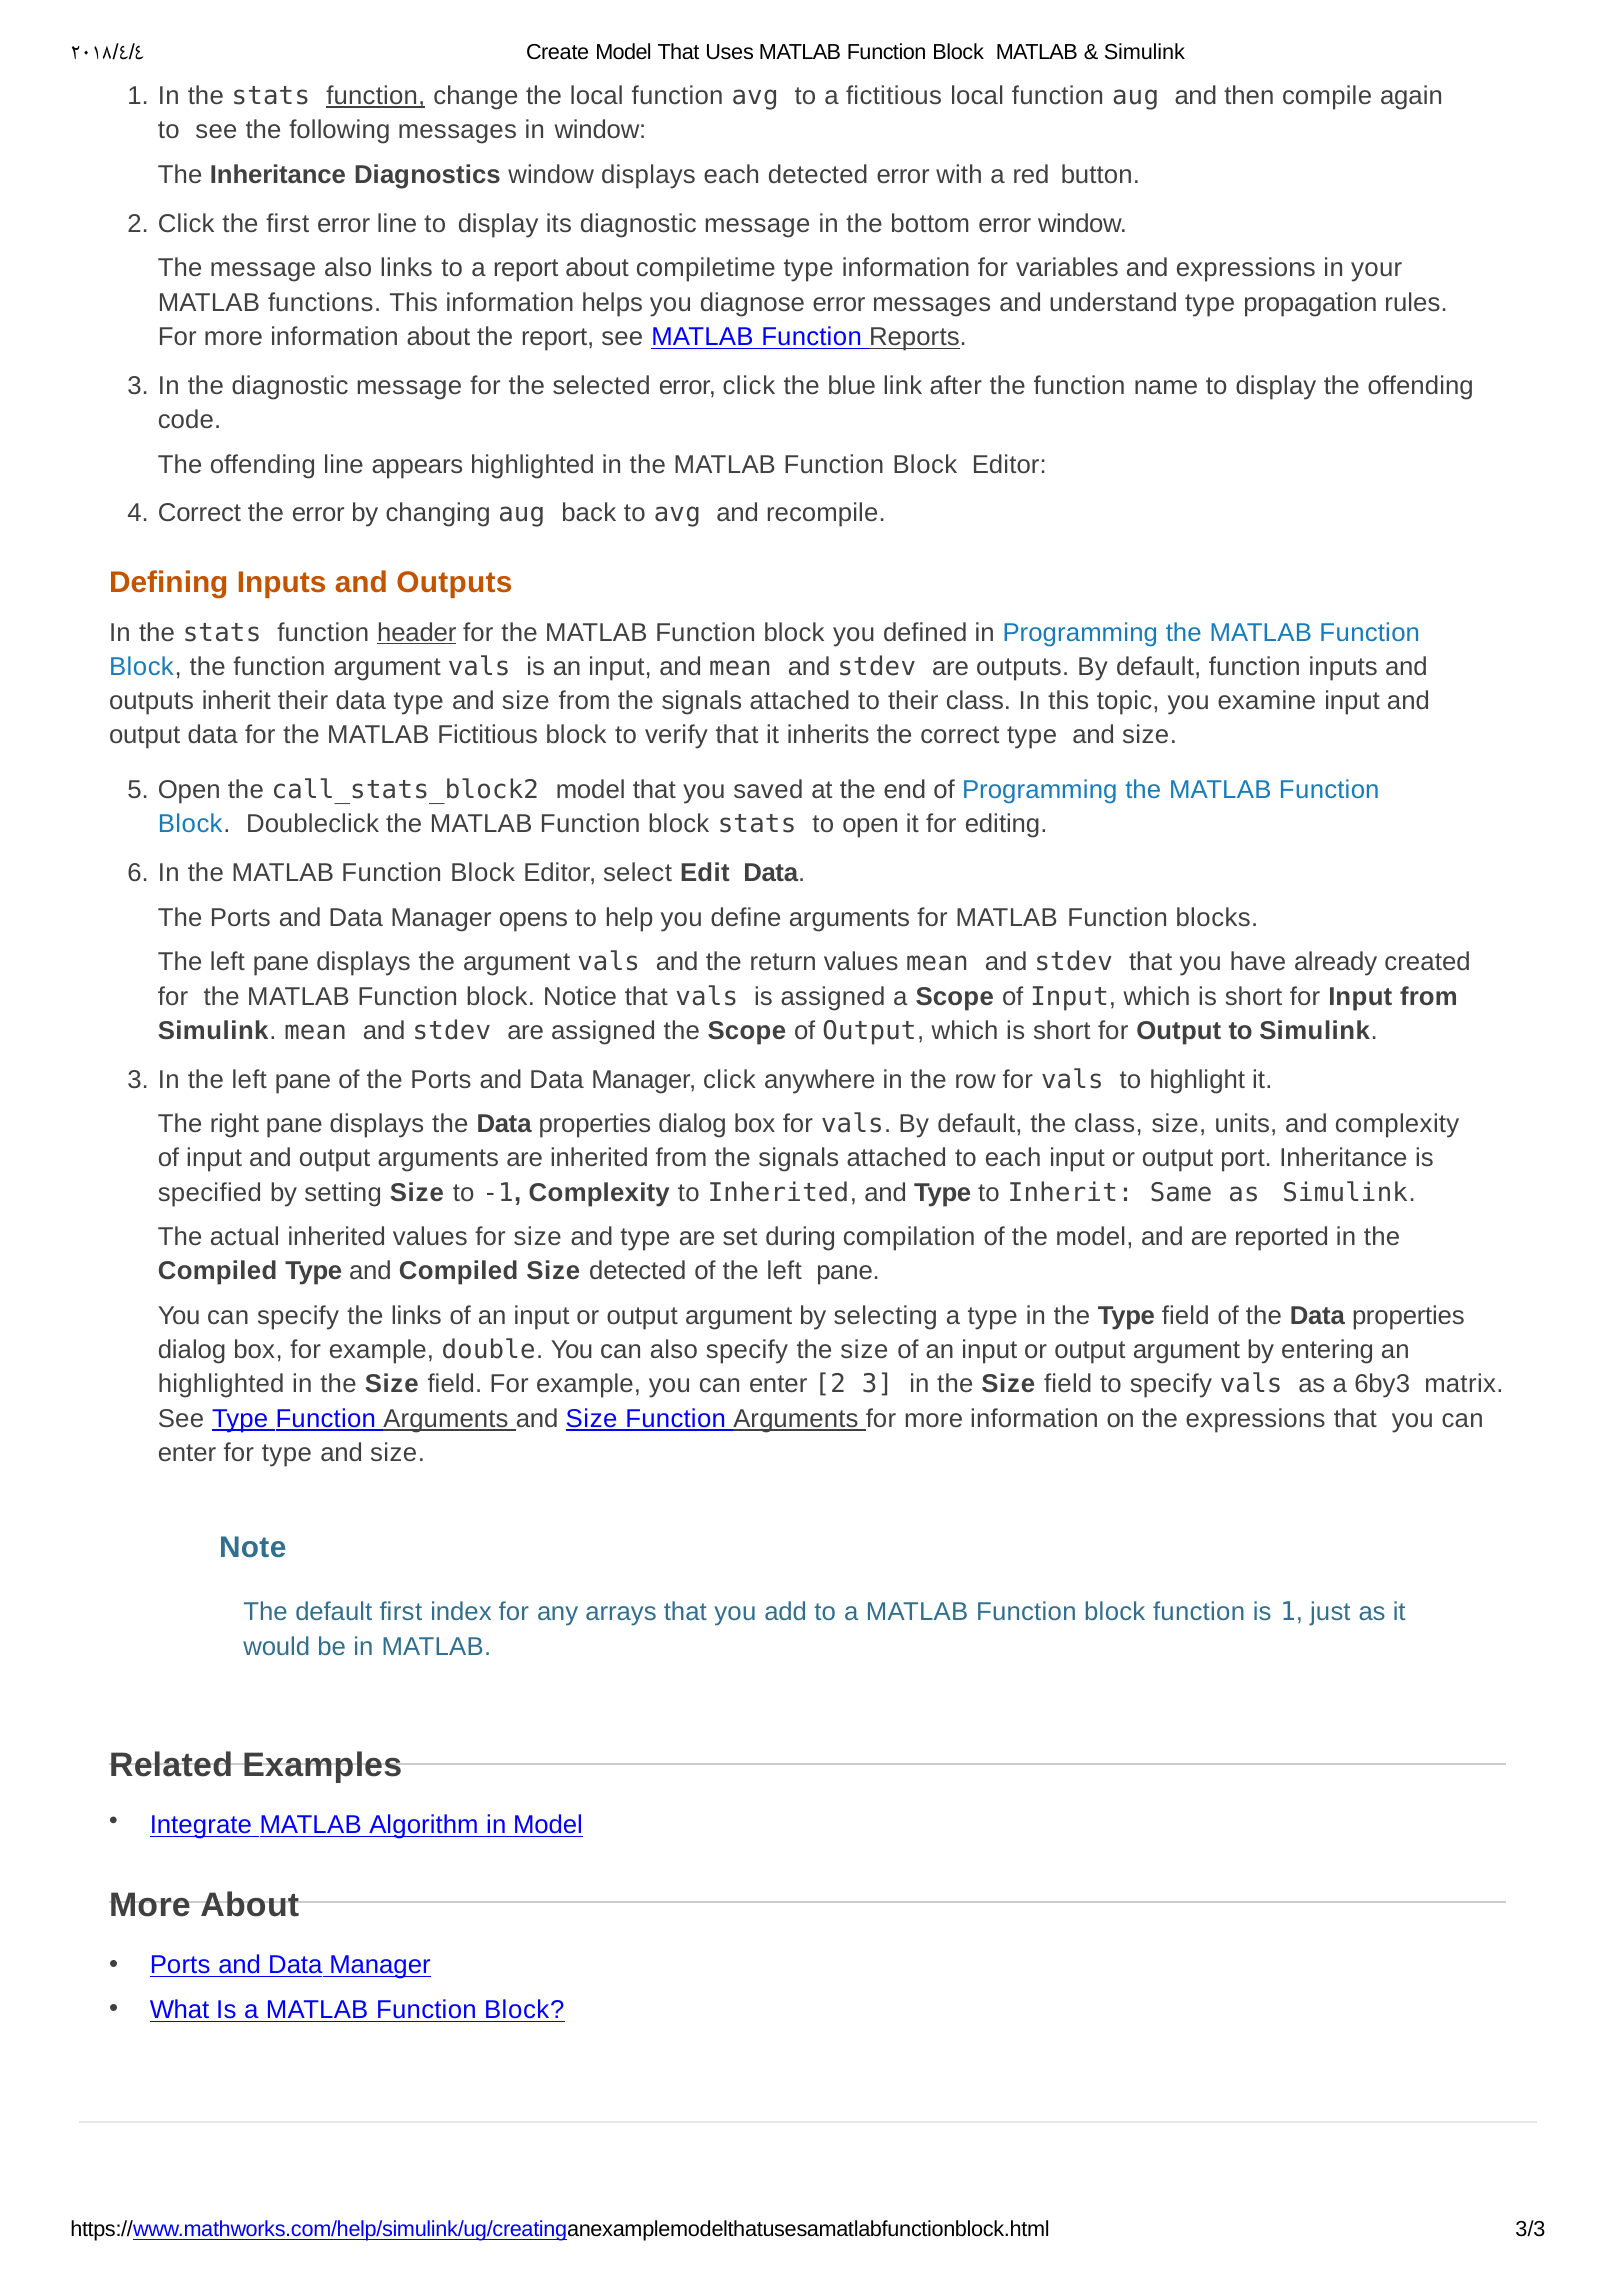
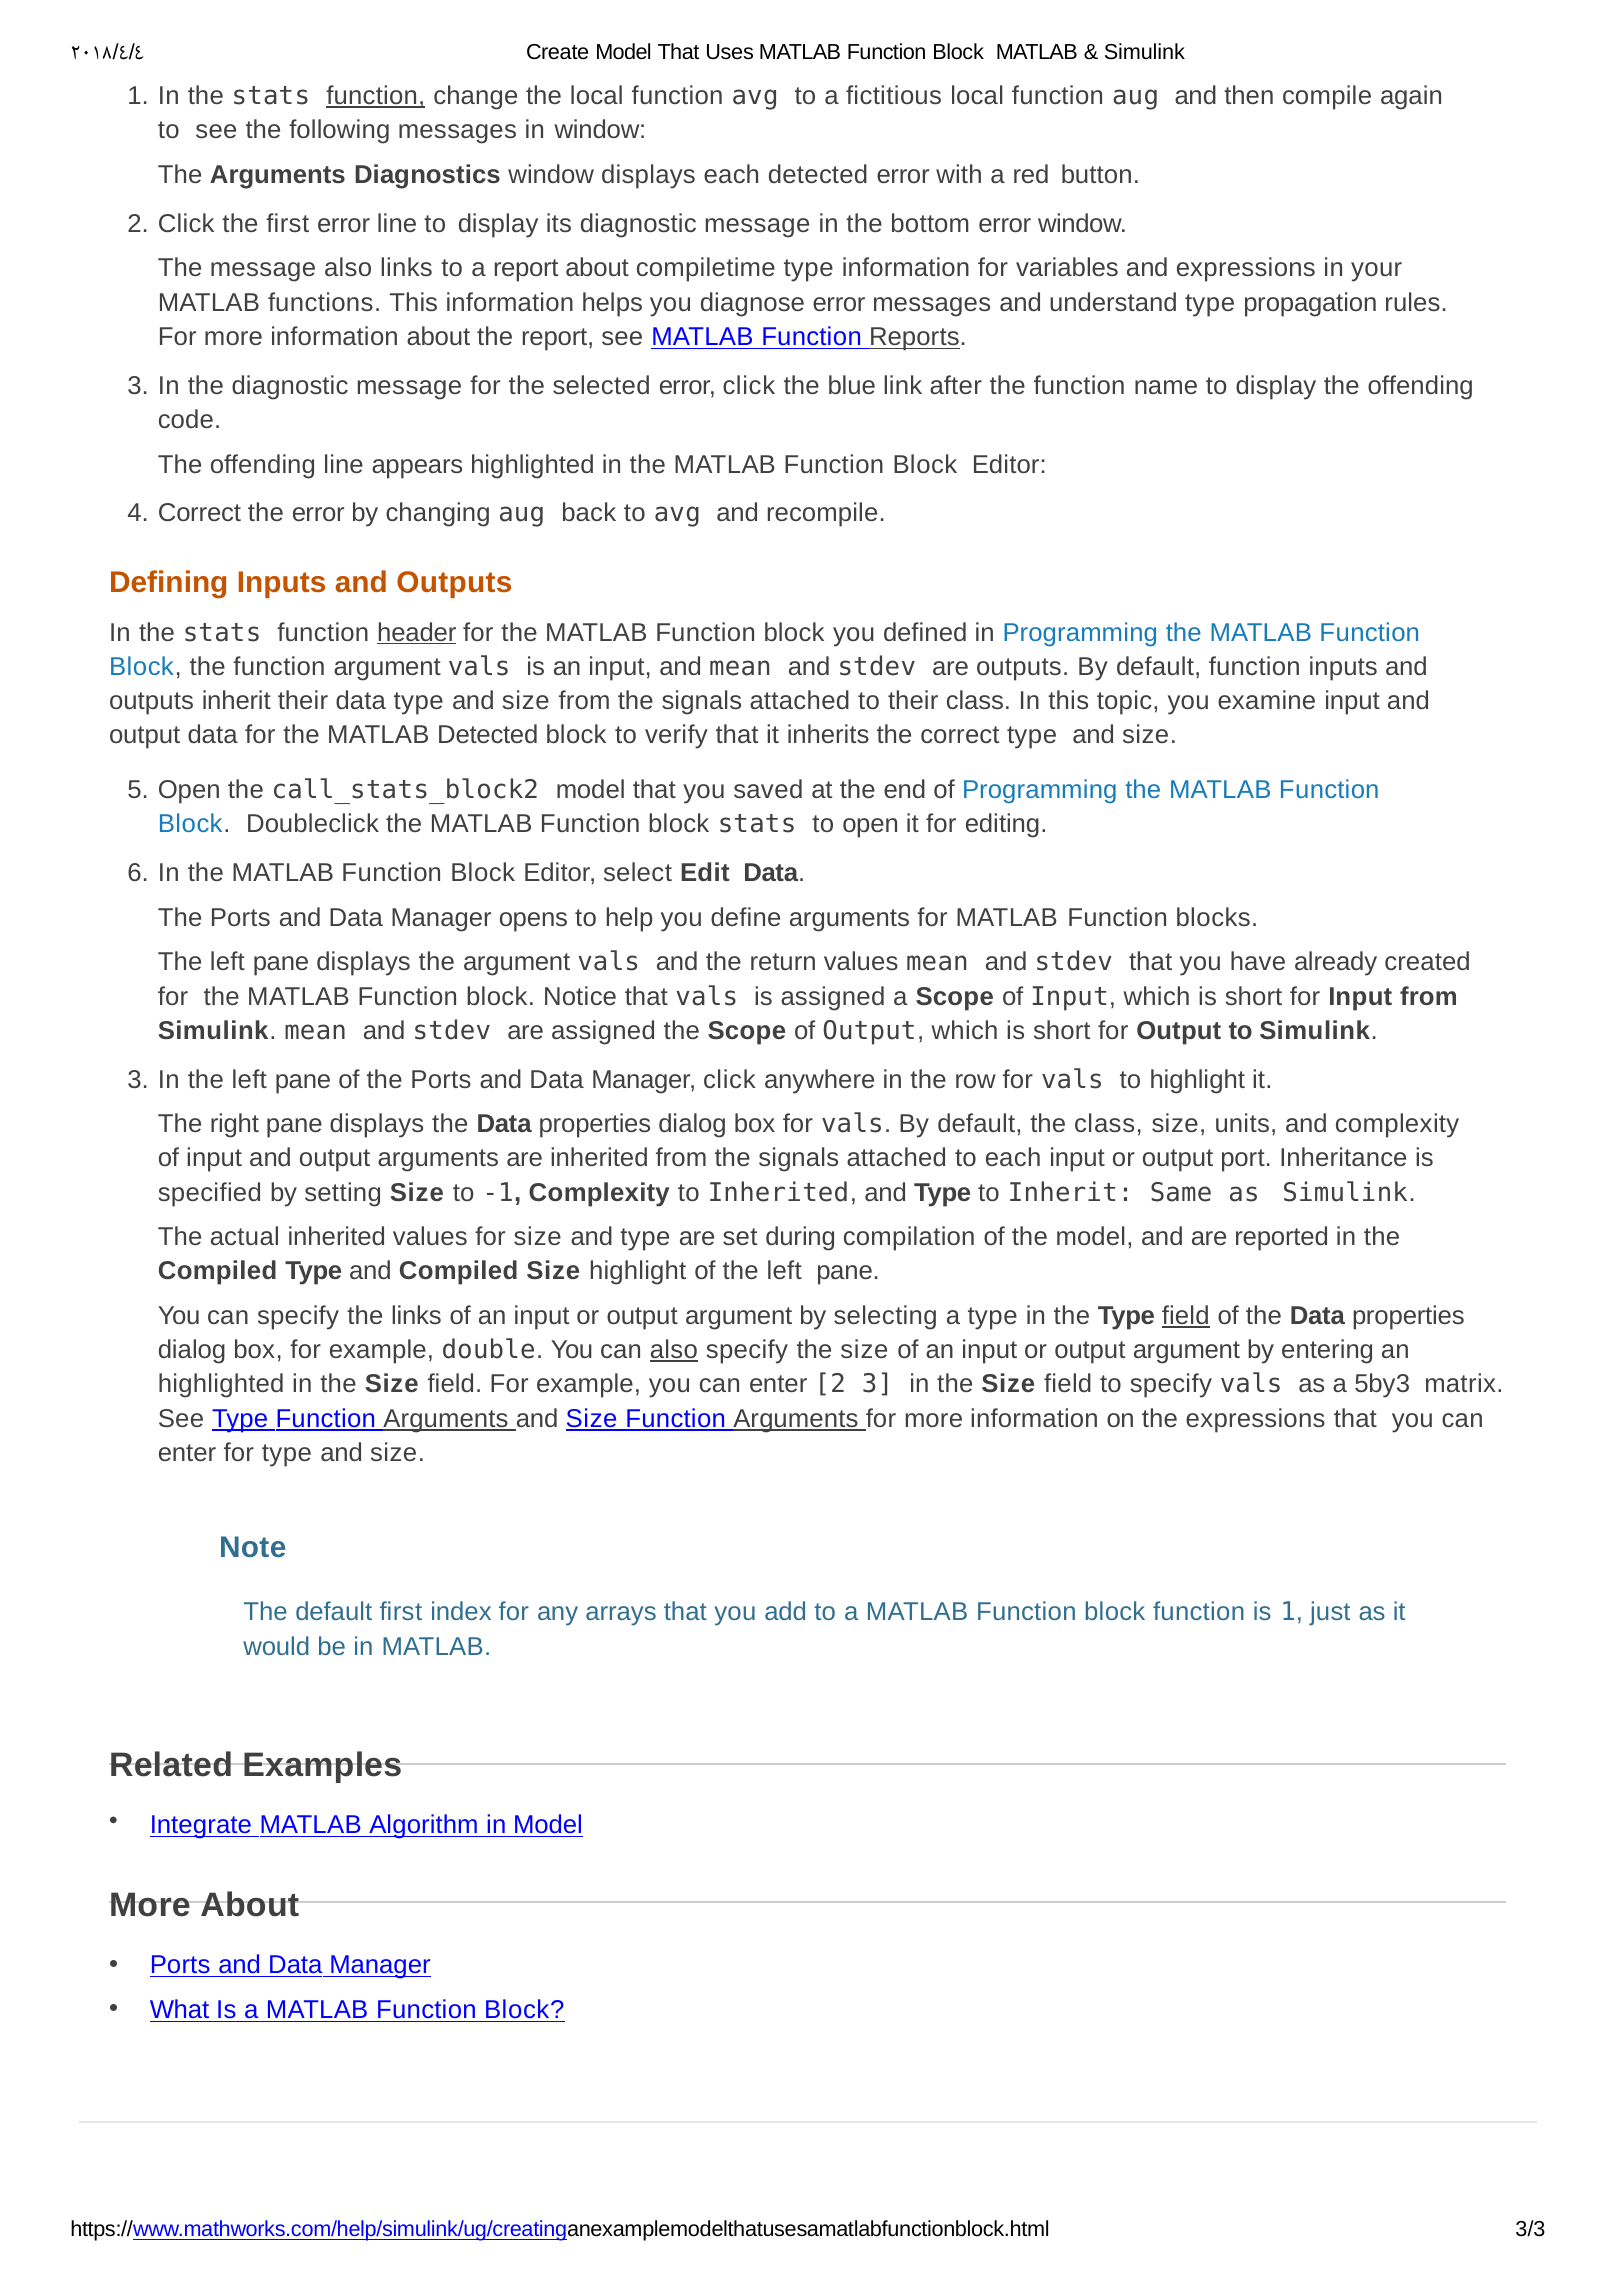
The Inheritance: Inheritance -> Arguments (278, 175)
MATLAB Fictitious: Fictitious -> Detected (488, 735)
Size detected: detected -> highlight (638, 1271)
field underline: none -> present (1186, 1316)
also underline: none -> present (674, 1350)
a 6: 6 -> 5 (1362, 1384)
